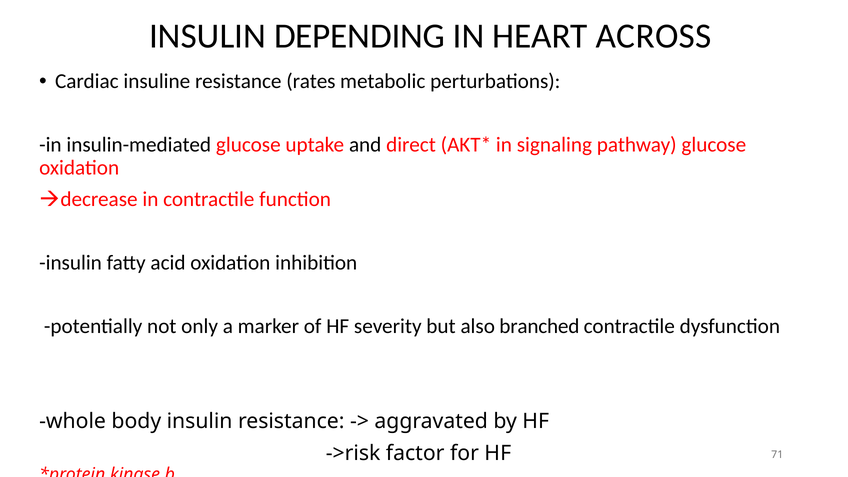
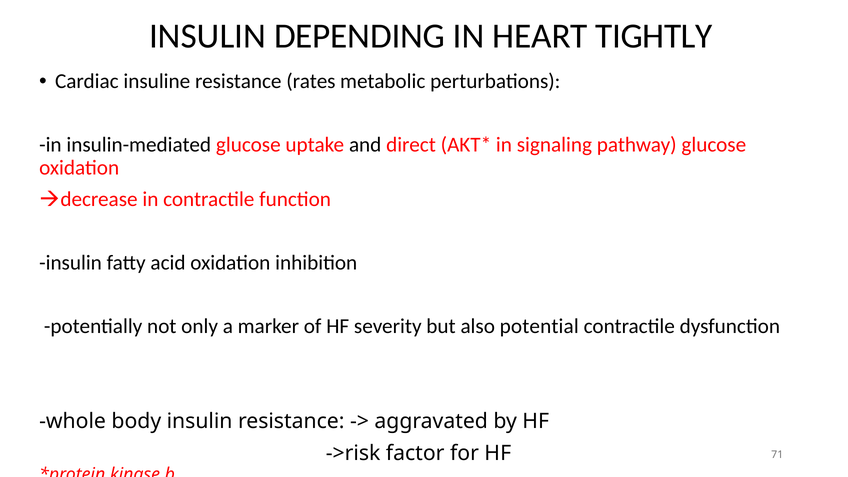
ACROSS: ACROSS -> TIGHTLY (654, 36)
branched: branched -> potential (539, 326)
